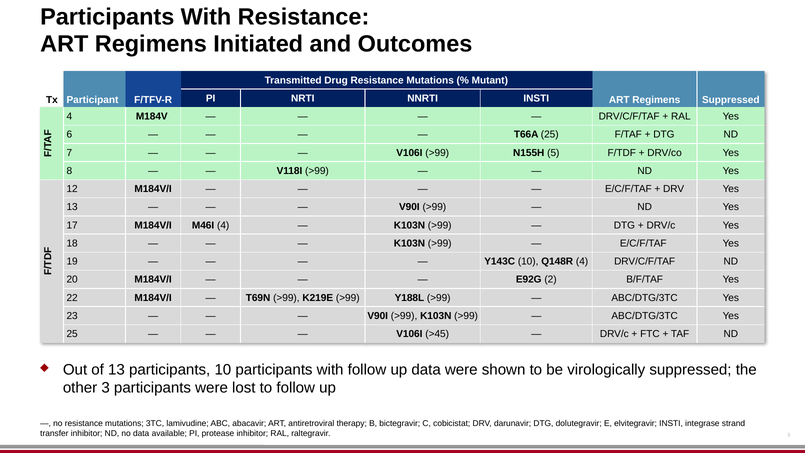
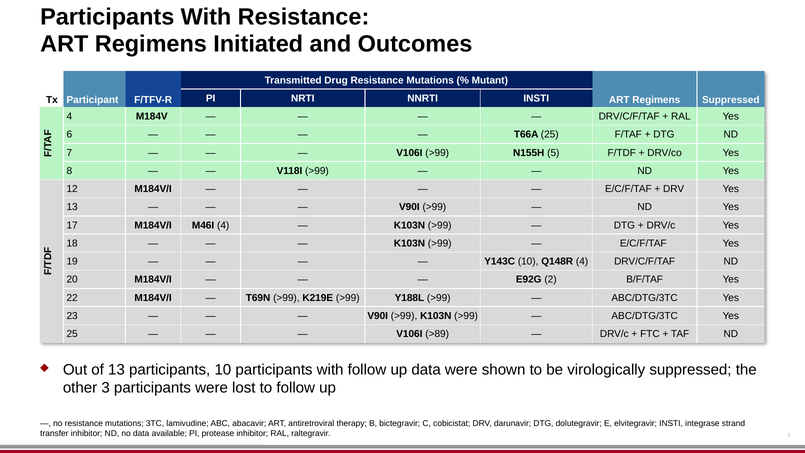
>45: >45 -> >89 (437, 334)
